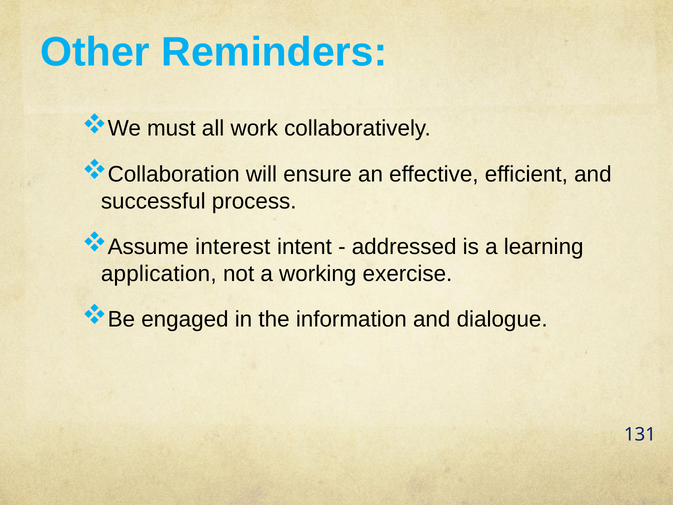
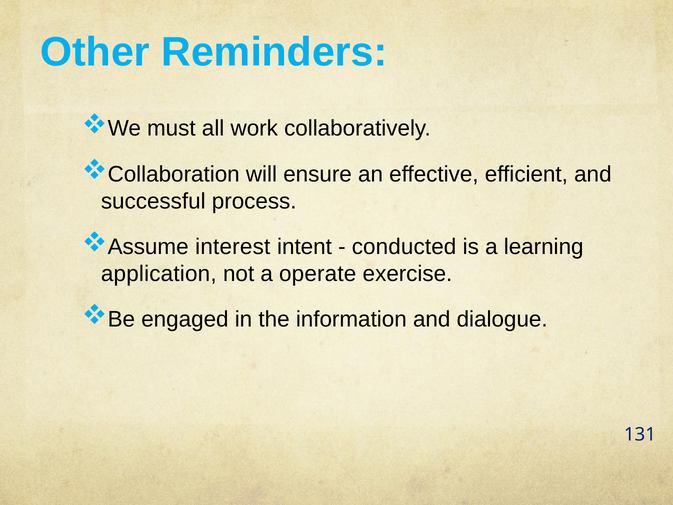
addressed: addressed -> conducted (404, 247)
working: working -> operate (318, 274)
